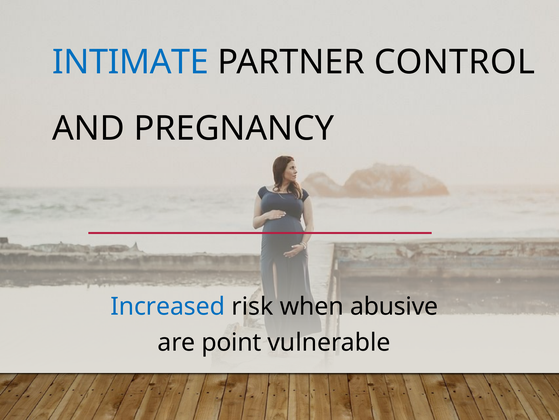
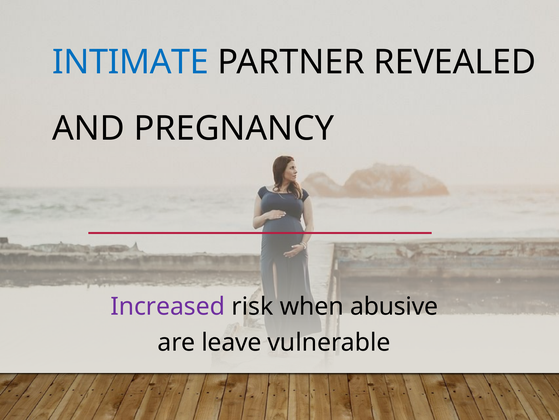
CONTROL: CONTROL -> REVEALED (455, 62)
Increased colour: blue -> purple (168, 306)
point: point -> leave (231, 342)
